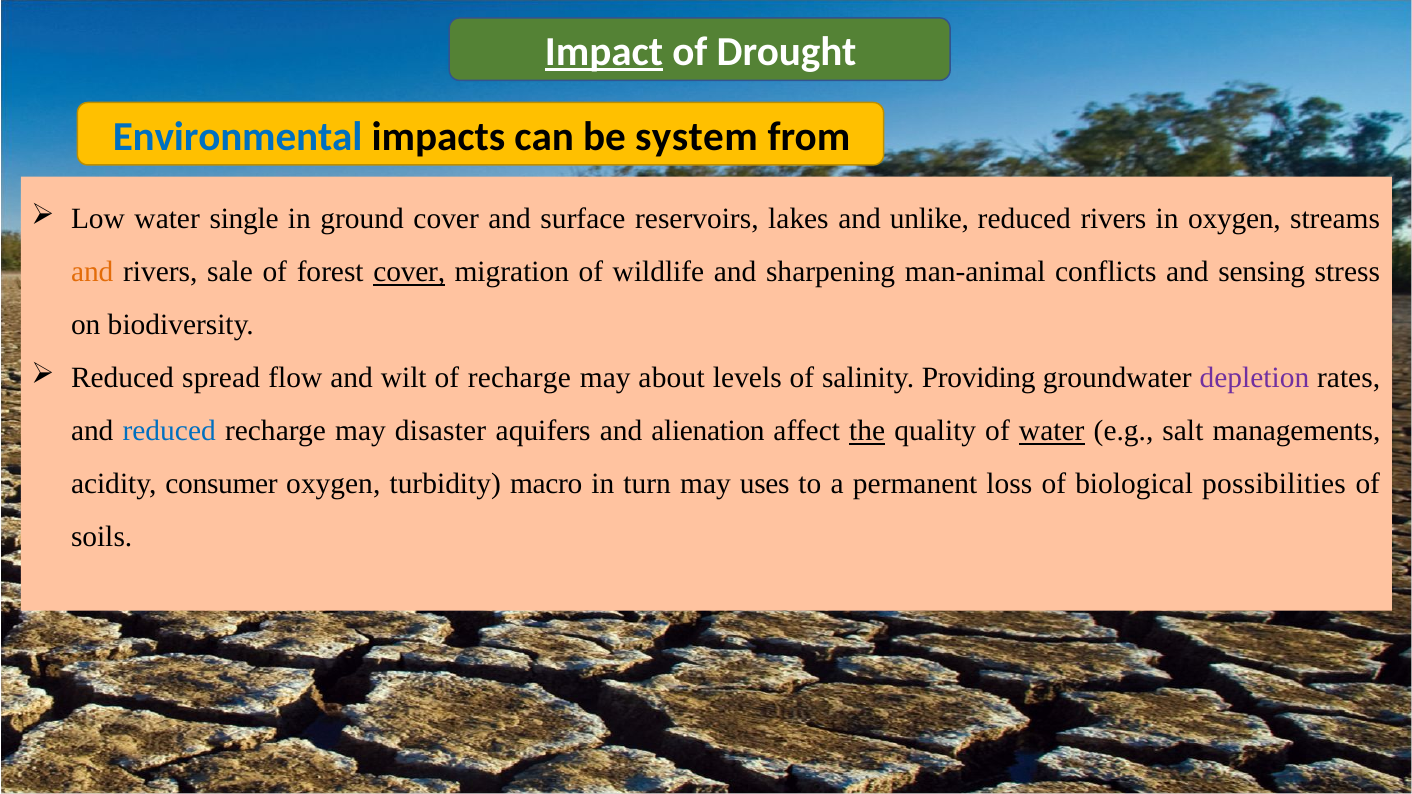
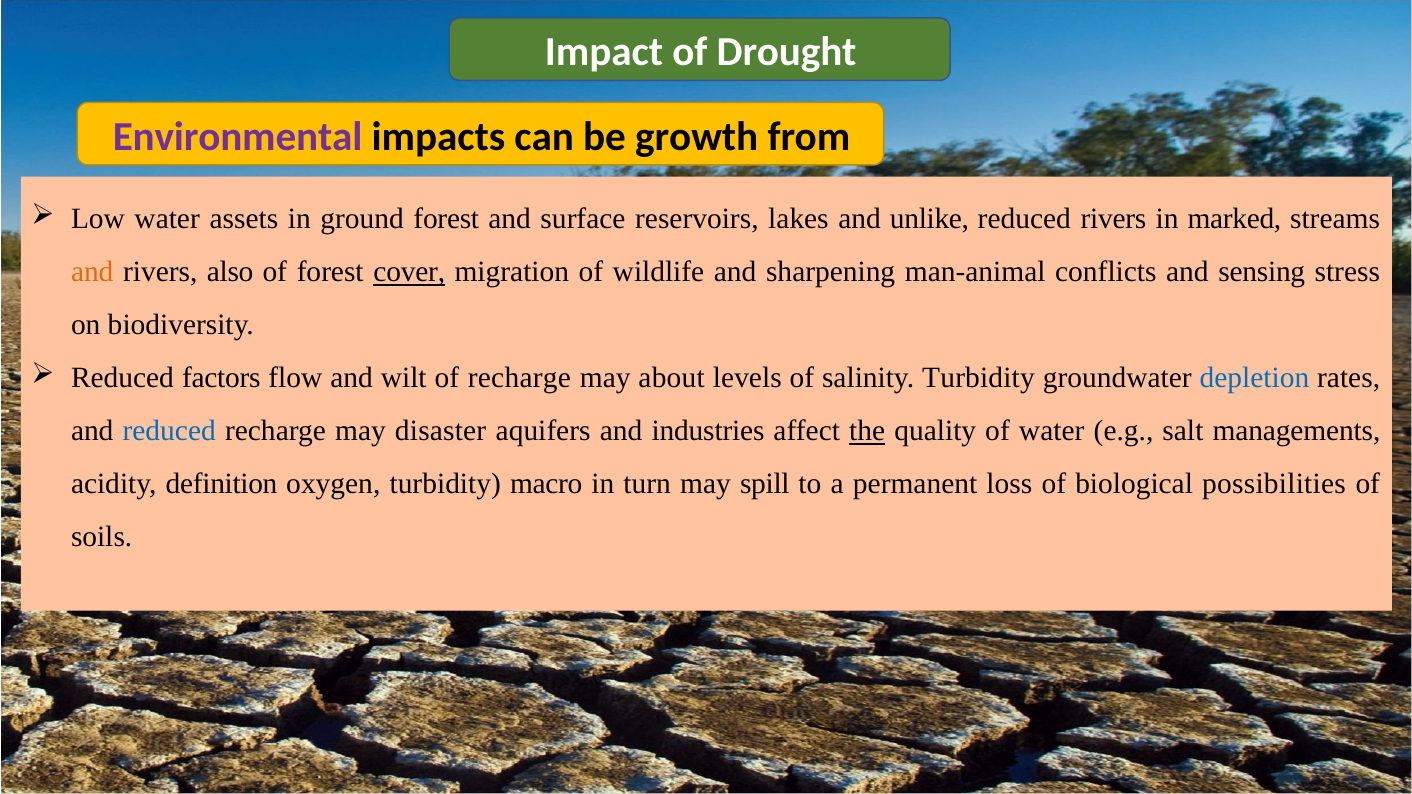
Impact underline: present -> none (604, 52)
Environmental colour: blue -> purple (238, 136)
system: system -> growth (697, 136)
single: single -> assets (244, 219)
ground cover: cover -> forest (446, 219)
in oxygen: oxygen -> marked (1234, 219)
sale: sale -> also (230, 272)
spread: spread -> factors (221, 378)
salinity Providing: Providing -> Turbidity (978, 378)
depletion colour: purple -> blue (1254, 378)
alienation: alienation -> industries (708, 431)
water underline: present -> none (1052, 431)
consumer: consumer -> definition (222, 484)
uses: uses -> spill (765, 484)
